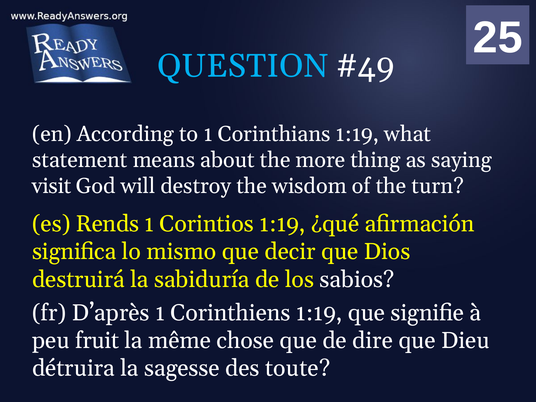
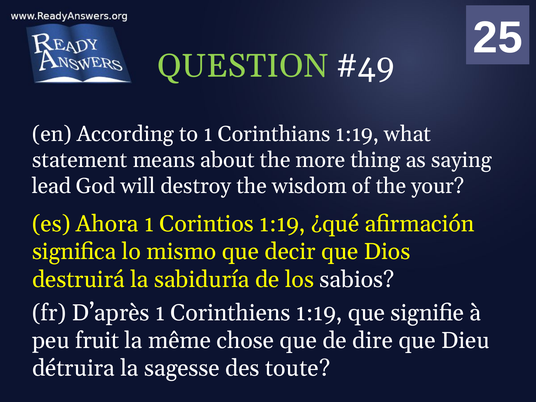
QUESTION colour: light blue -> light green (243, 66)
visit: visit -> lead (52, 186)
turn: turn -> your (438, 186)
Rends: Rends -> Ahora (107, 224)
